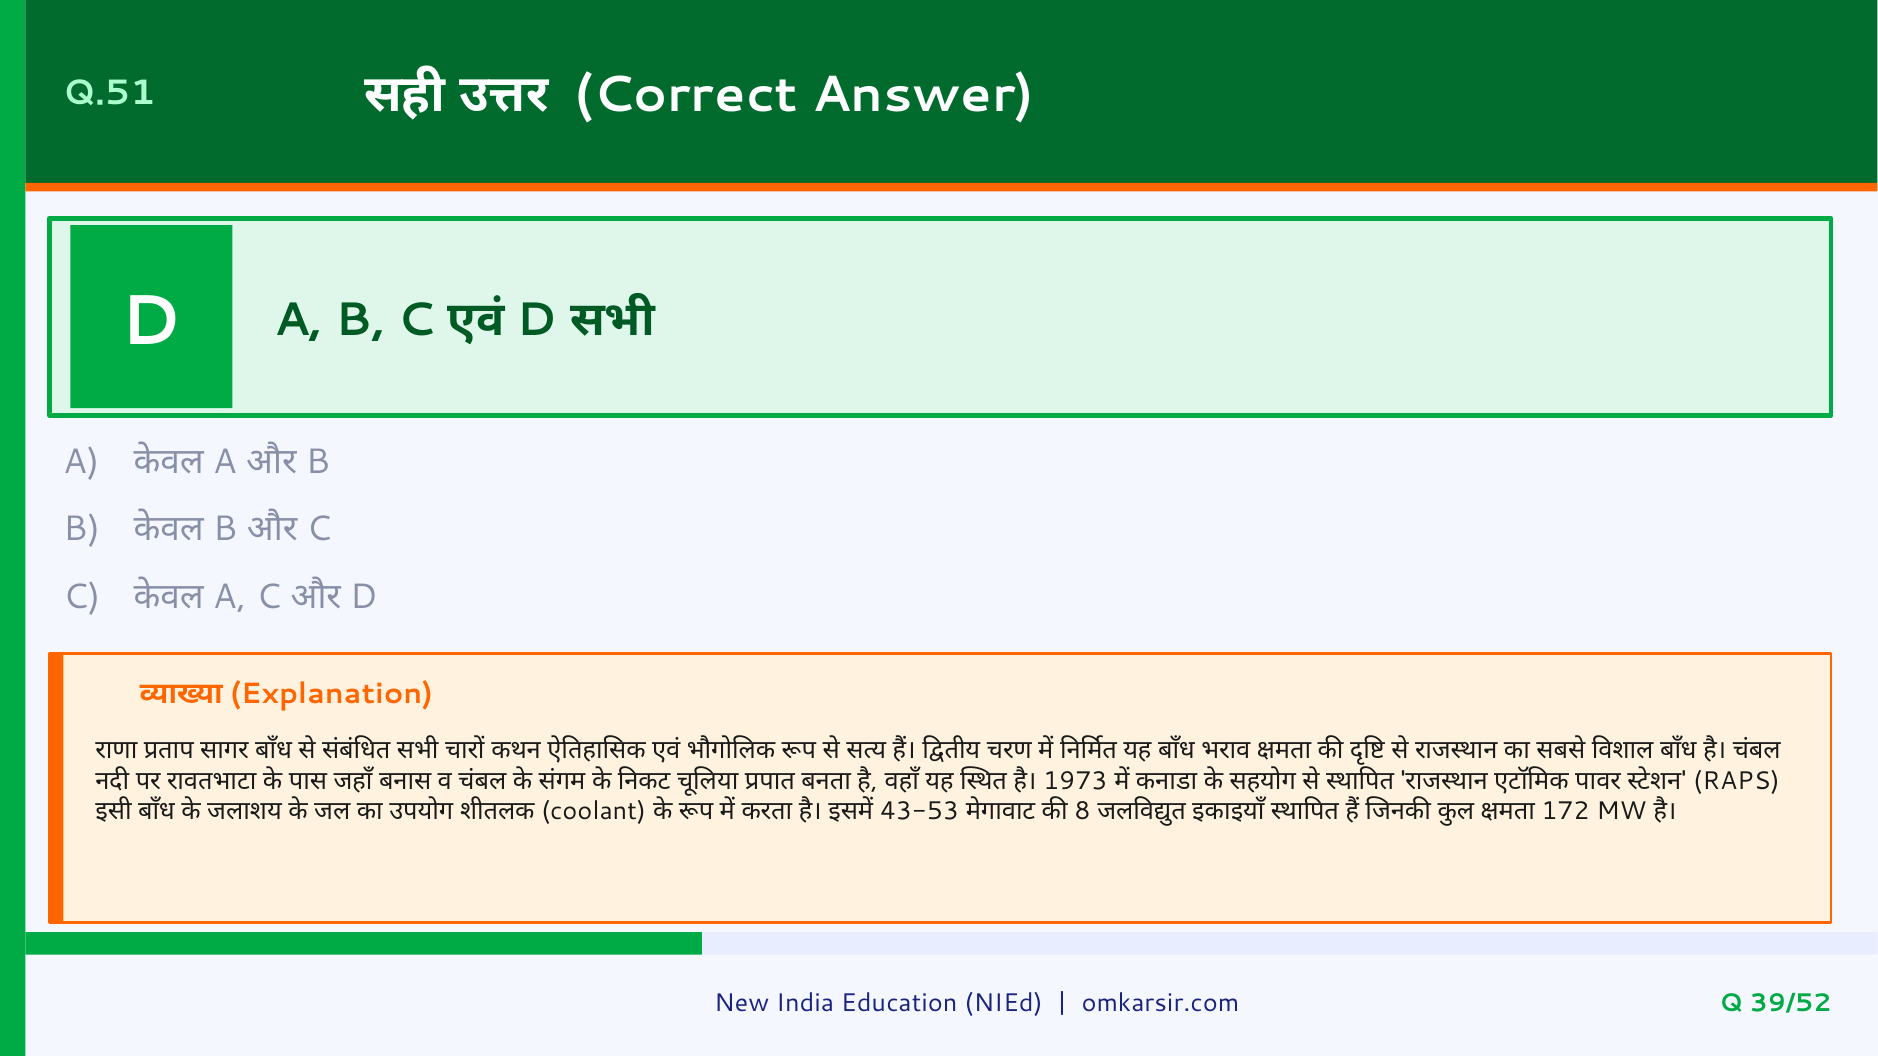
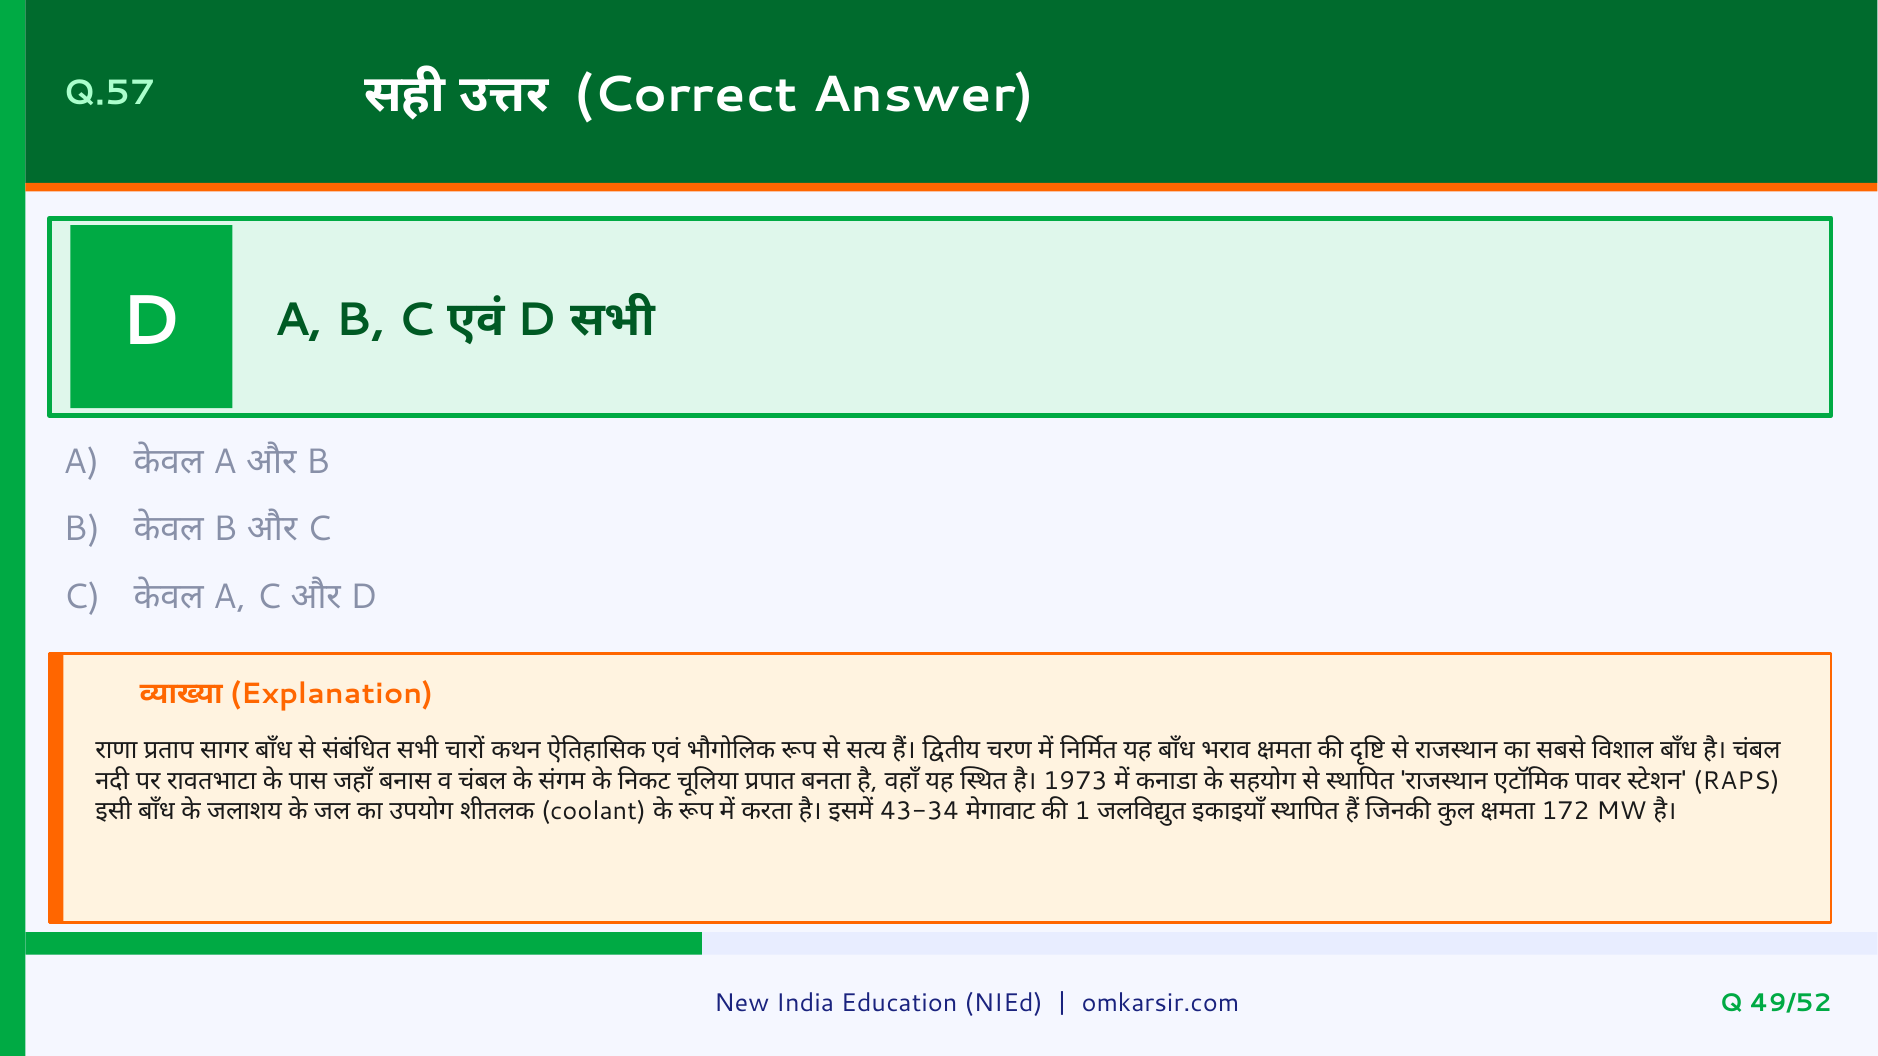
Q.51: Q.51 -> Q.57 (109, 93)
43-53: 43-53 -> 43-34 (919, 811)
8: 8 -> 1 (1082, 811)
39/52: 39/52 -> 49/52 (1791, 1003)
